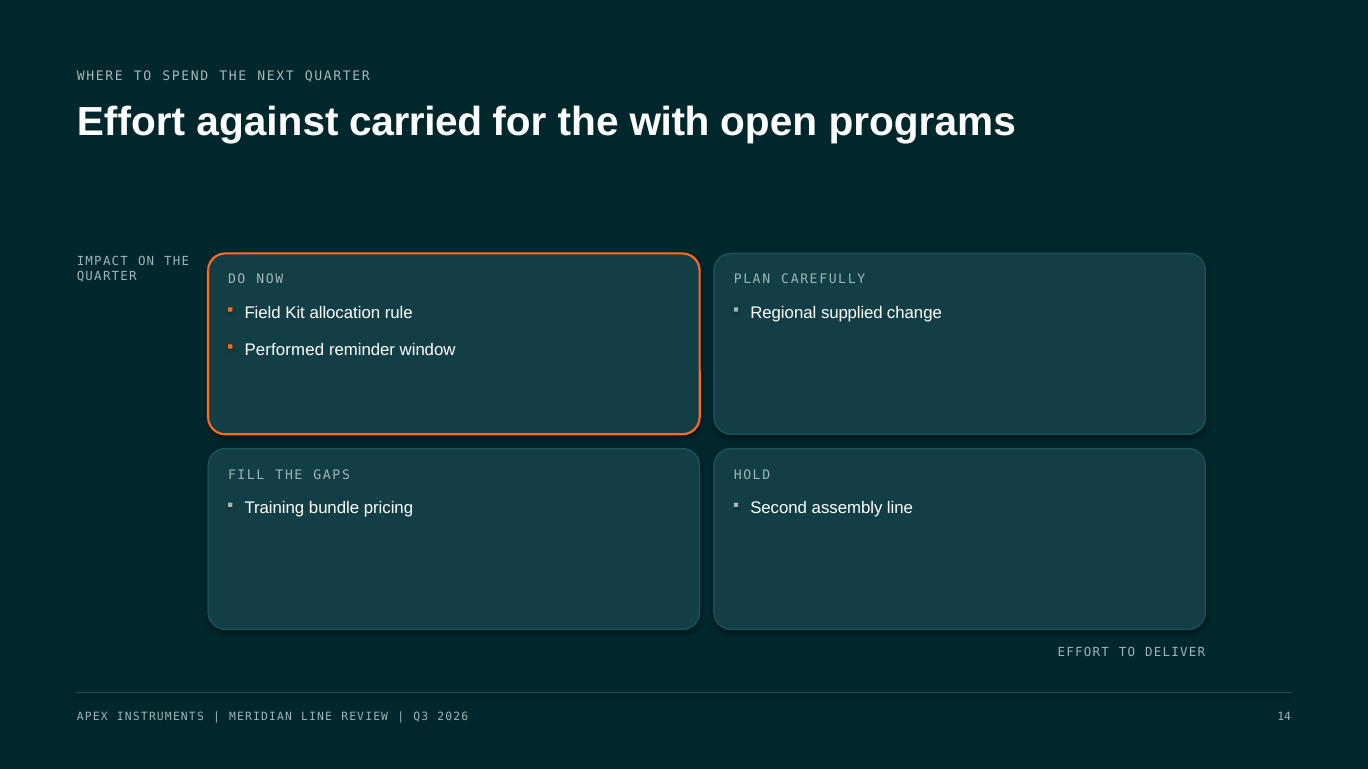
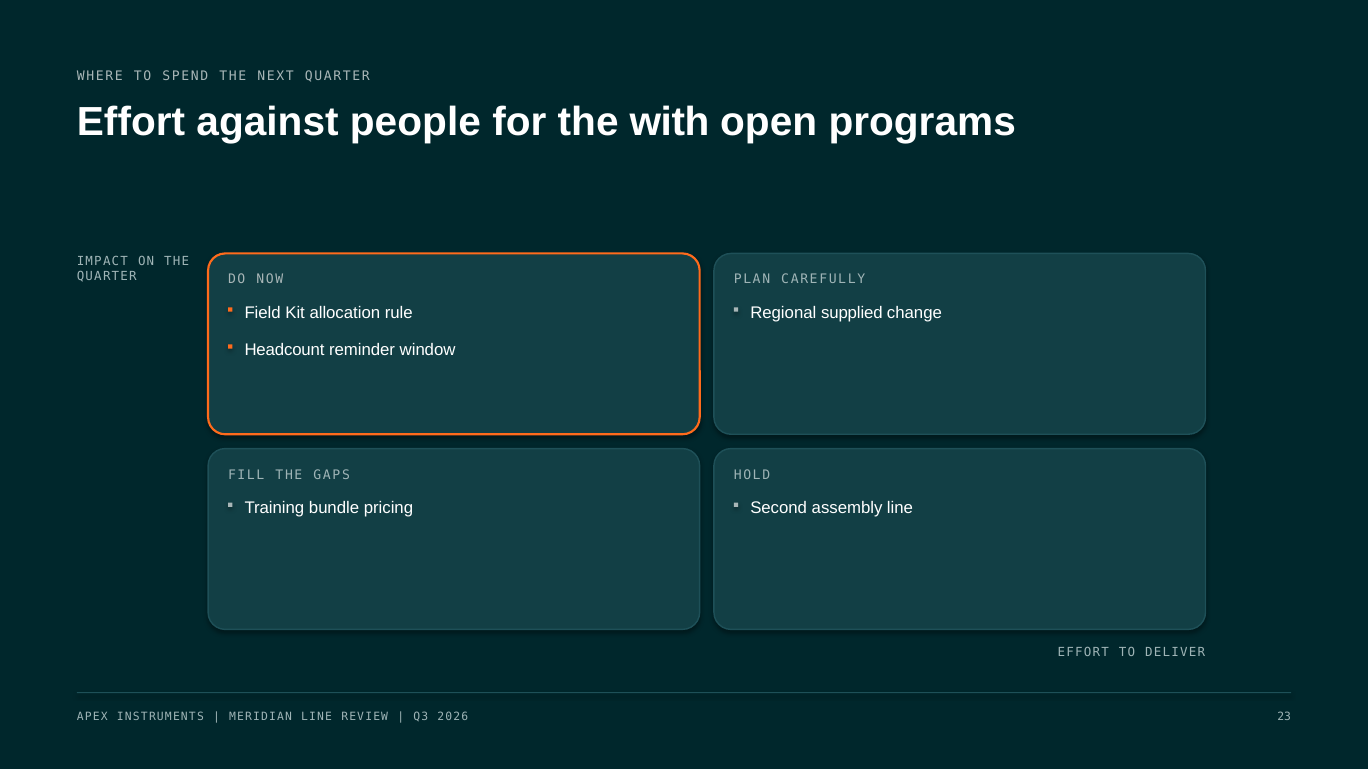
carried: carried -> people (415, 123)
Performed: Performed -> Headcount (284, 350)
14: 14 -> 23 (1284, 717)
